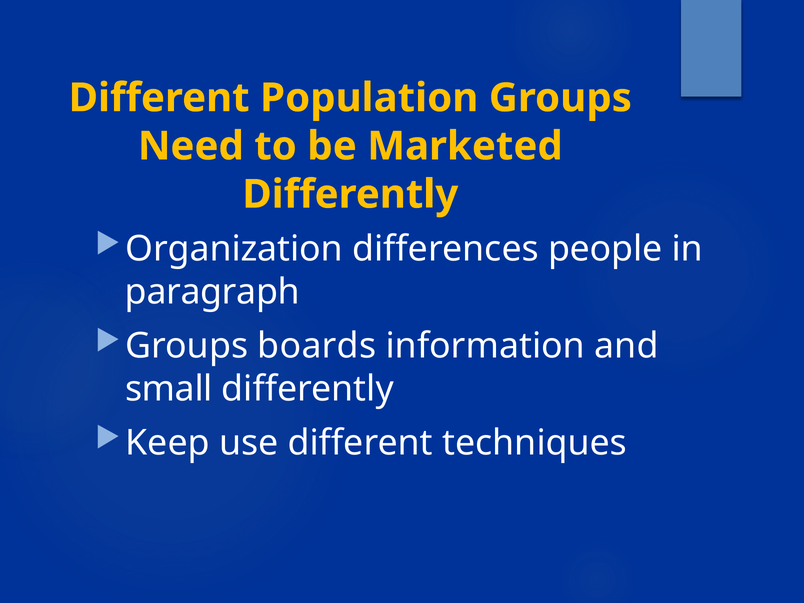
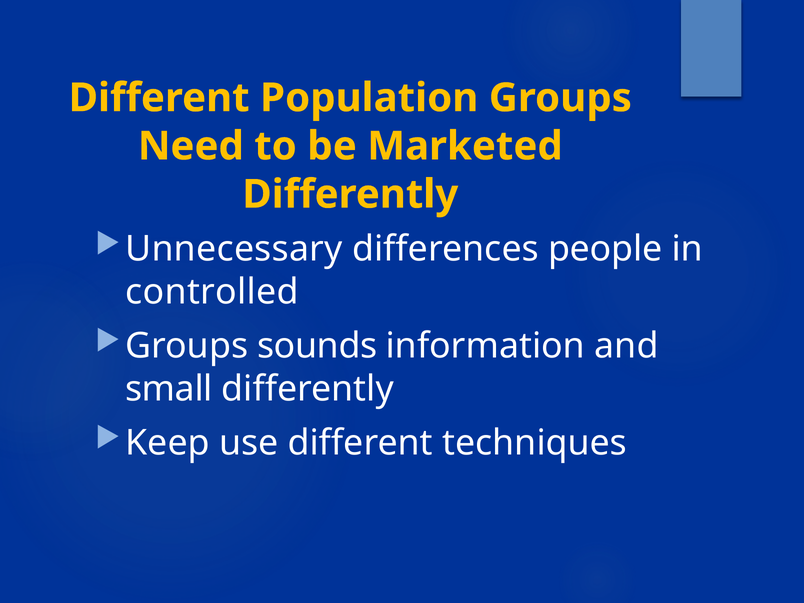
Organization: Organization -> Unnecessary (234, 249)
paragraph: paragraph -> controlled (212, 292)
boards: boards -> sounds (317, 346)
